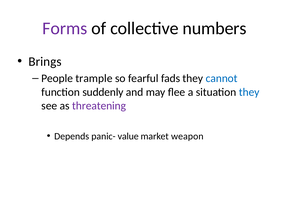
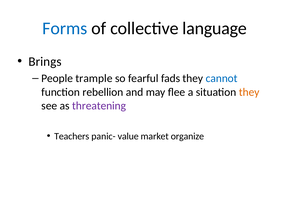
Forms colour: purple -> blue (65, 28)
numbers: numbers -> language (215, 28)
suddenly: suddenly -> rebellion (103, 92)
they colour: blue -> orange (249, 92)
Depends: Depends -> Teachers (72, 136)
weapon: weapon -> organize (187, 136)
